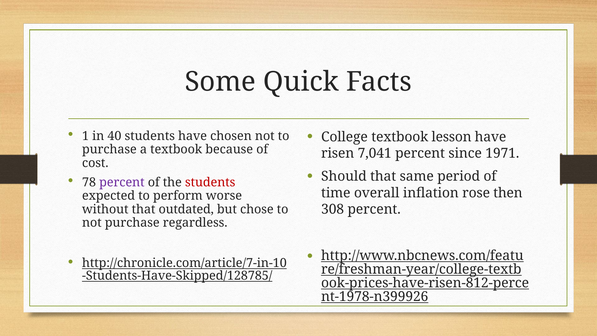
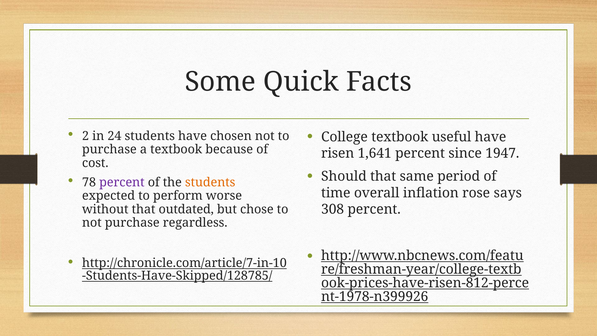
1: 1 -> 2 (86, 136)
40: 40 -> 24 (114, 136)
lesson: lesson -> useful (452, 137)
7,041: 7,041 -> 1,641 (375, 153)
1971: 1971 -> 1947 (502, 153)
students colour: red -> orange (210, 182)
then: then -> says (508, 193)
